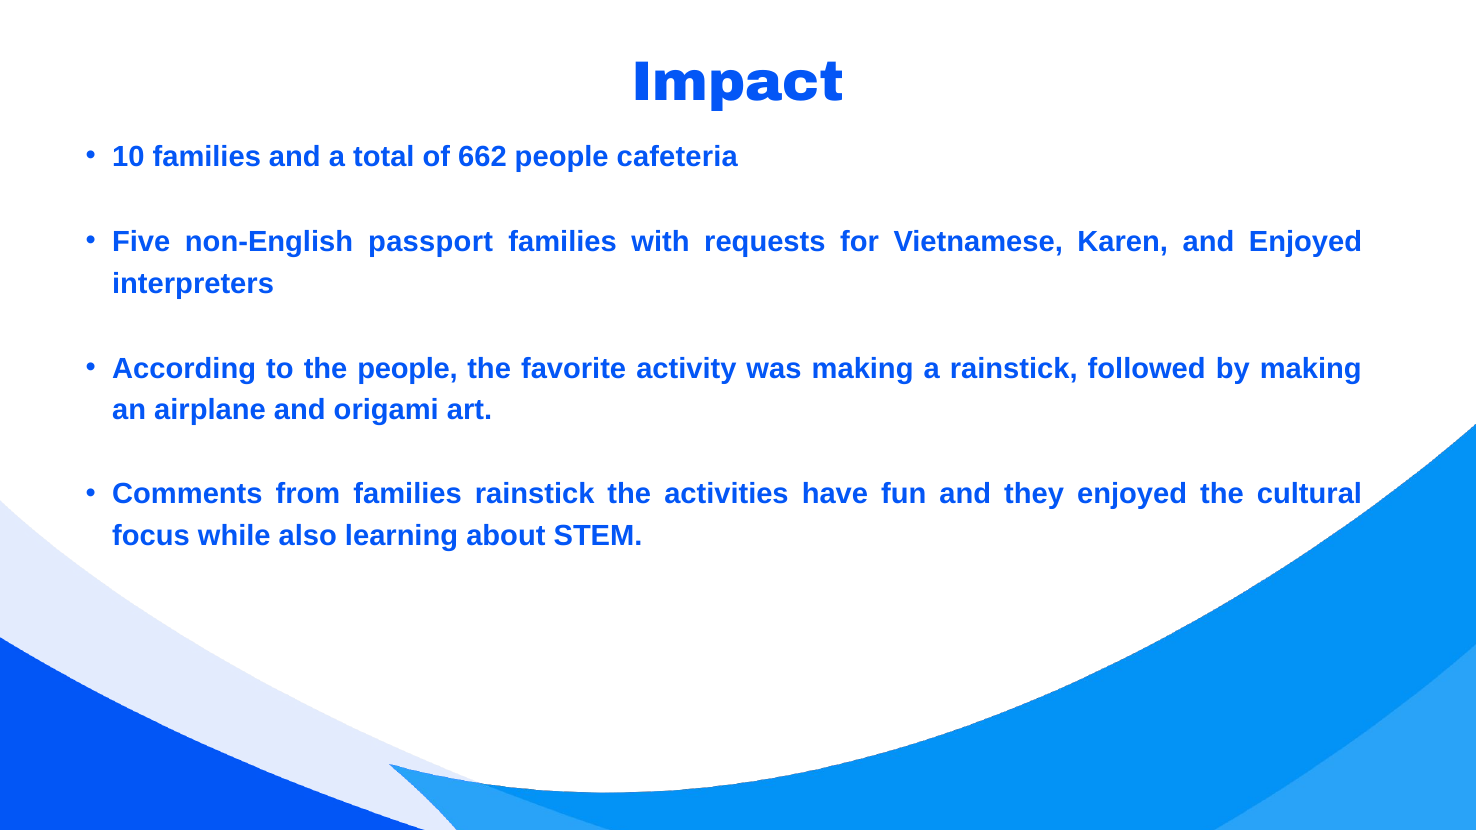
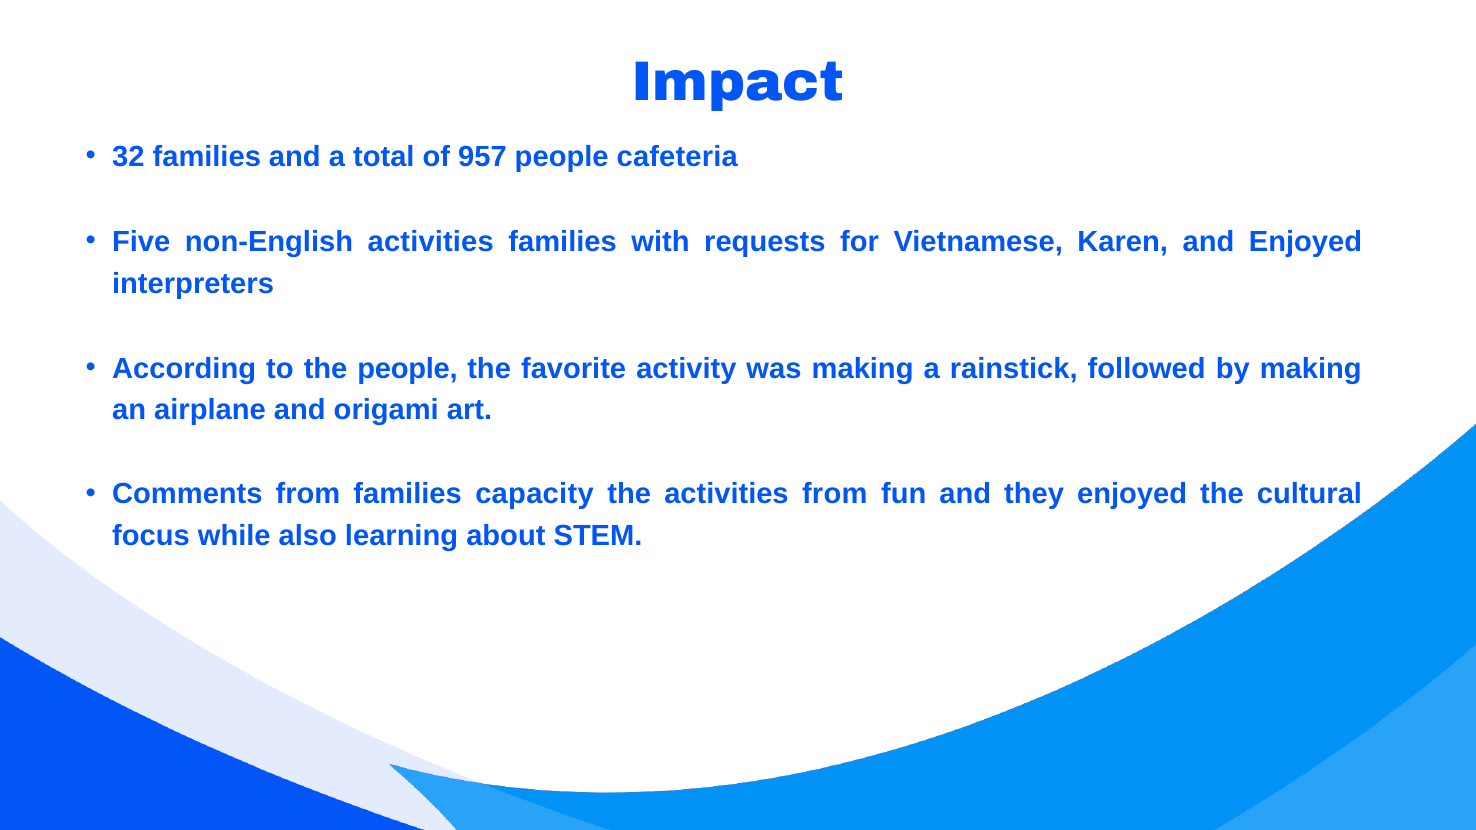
10: 10 -> 32 (128, 157)
662: 662 -> 957 (482, 157)
non-English passport: passport -> activities (431, 242)
families rainstick: rainstick -> capacity (534, 494)
activities have: have -> from (835, 494)
